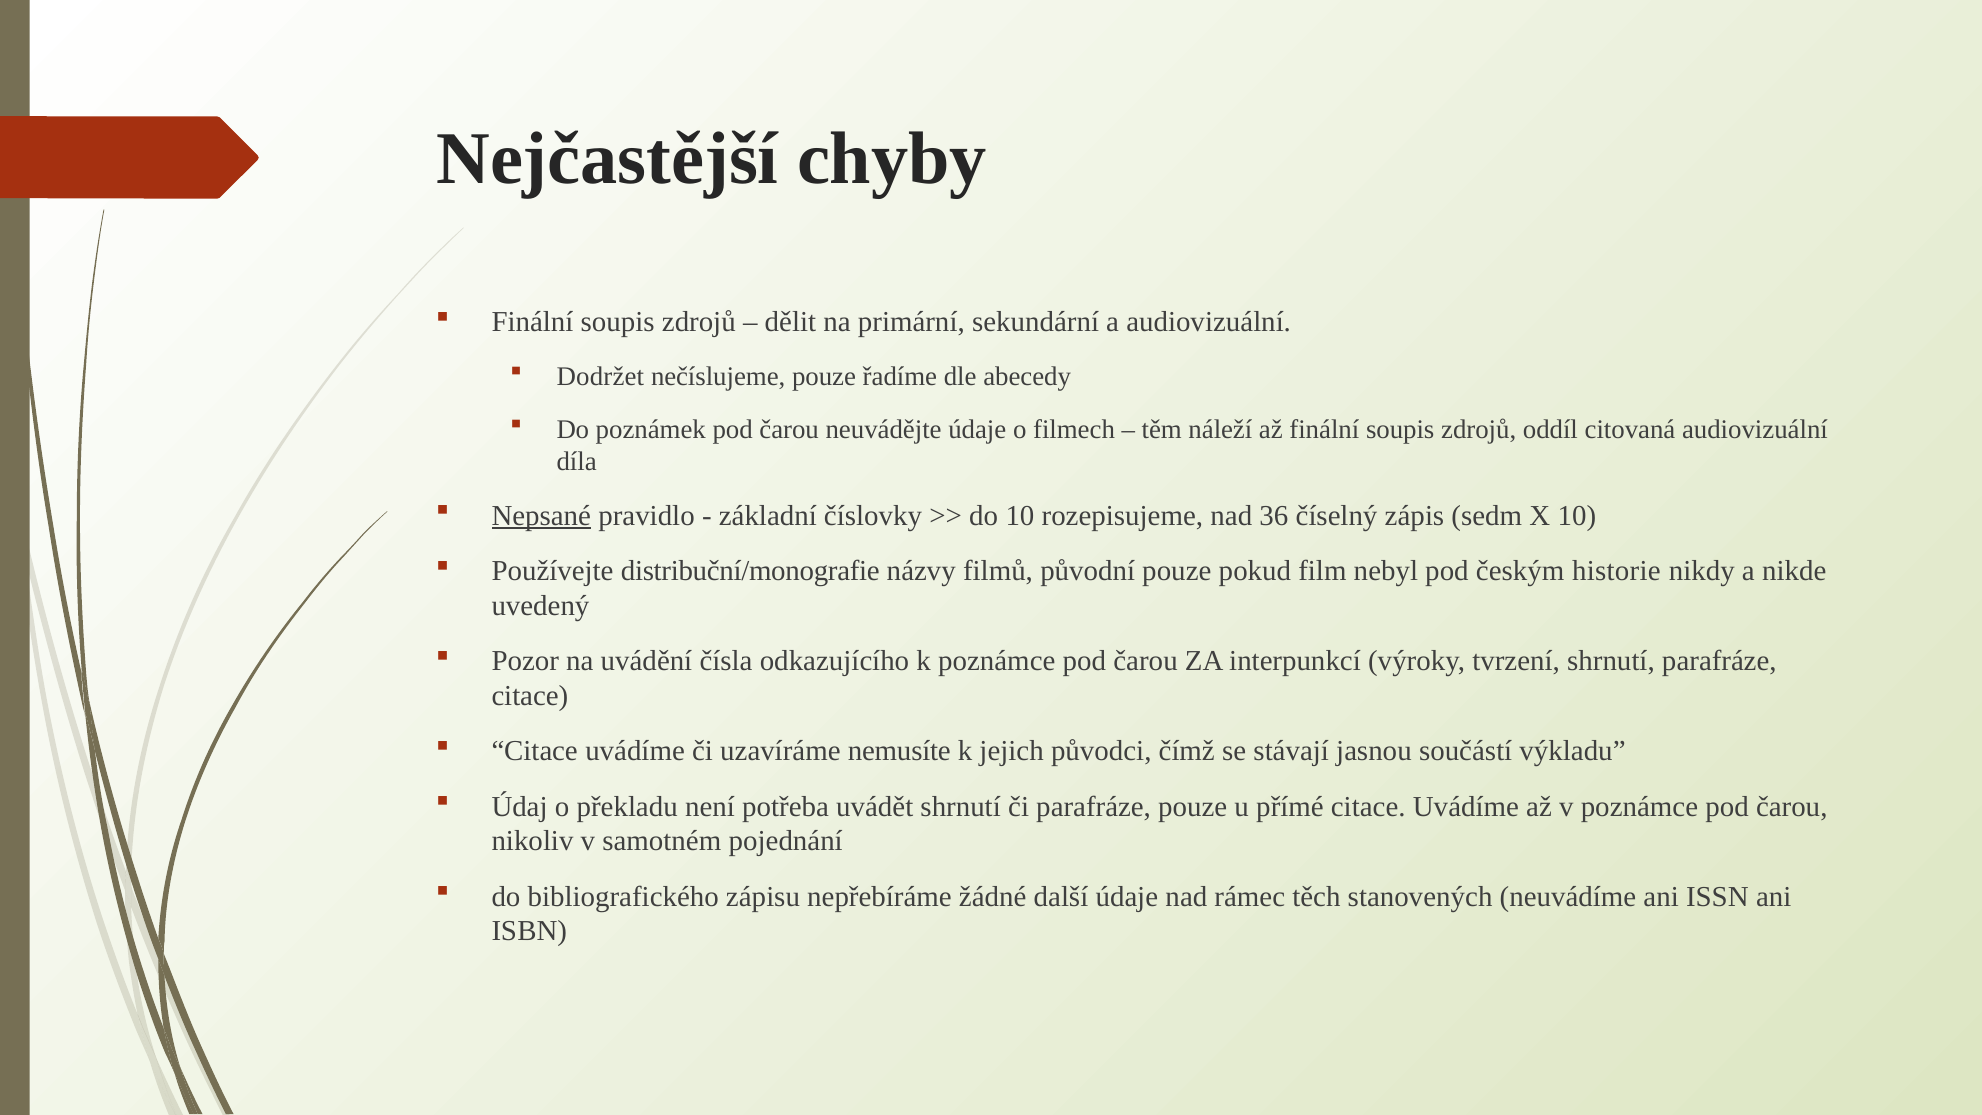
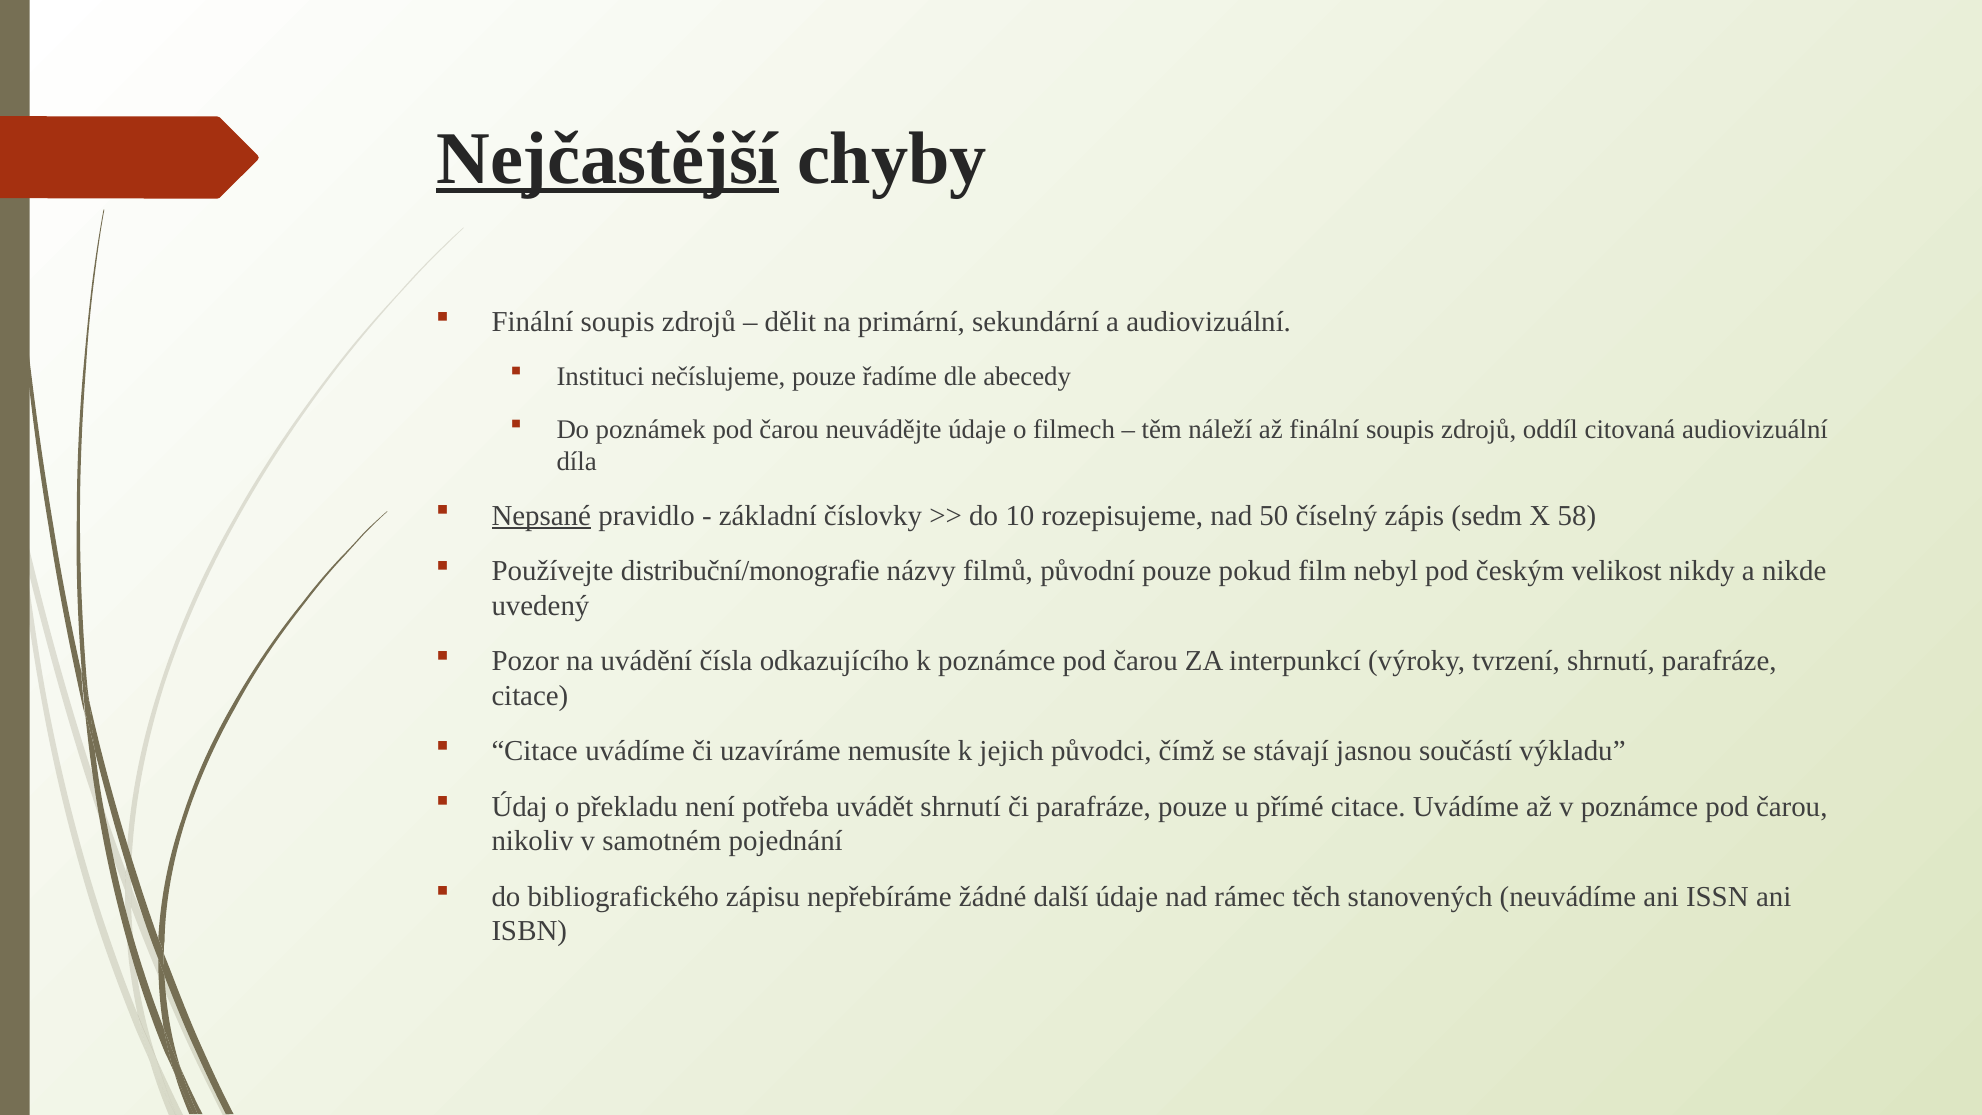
Nejčastější underline: none -> present (607, 159)
Dodržet: Dodržet -> Instituci (600, 376)
36: 36 -> 50 (1274, 516)
X 10: 10 -> 58 (1577, 516)
historie: historie -> velikost (1617, 571)
